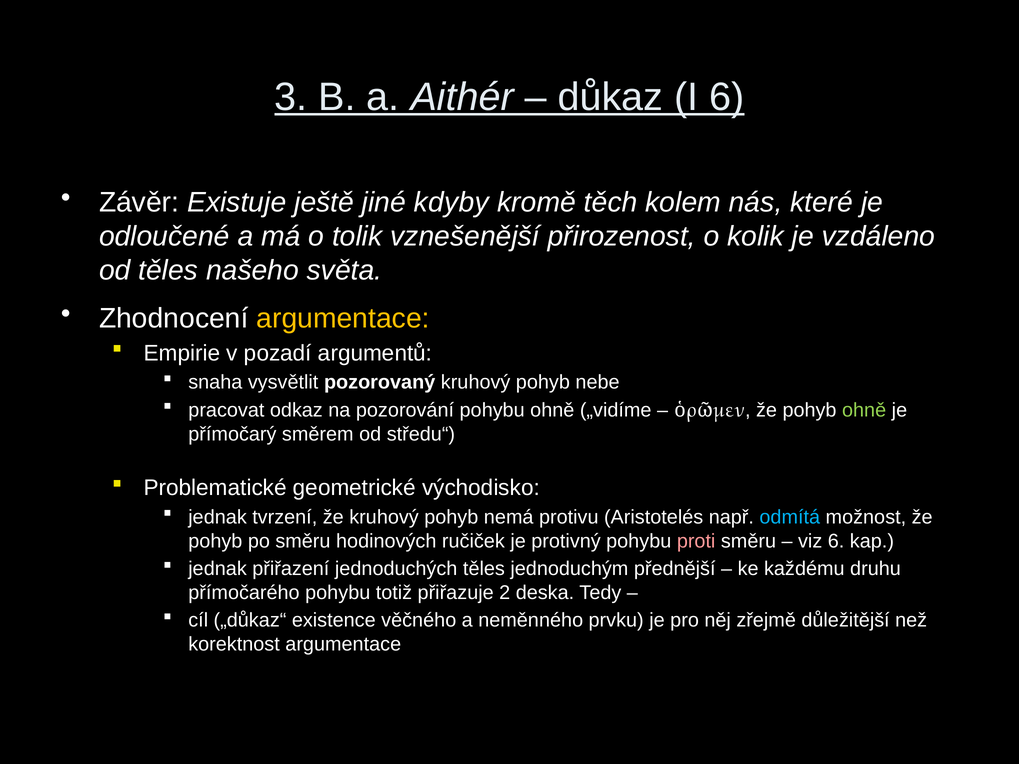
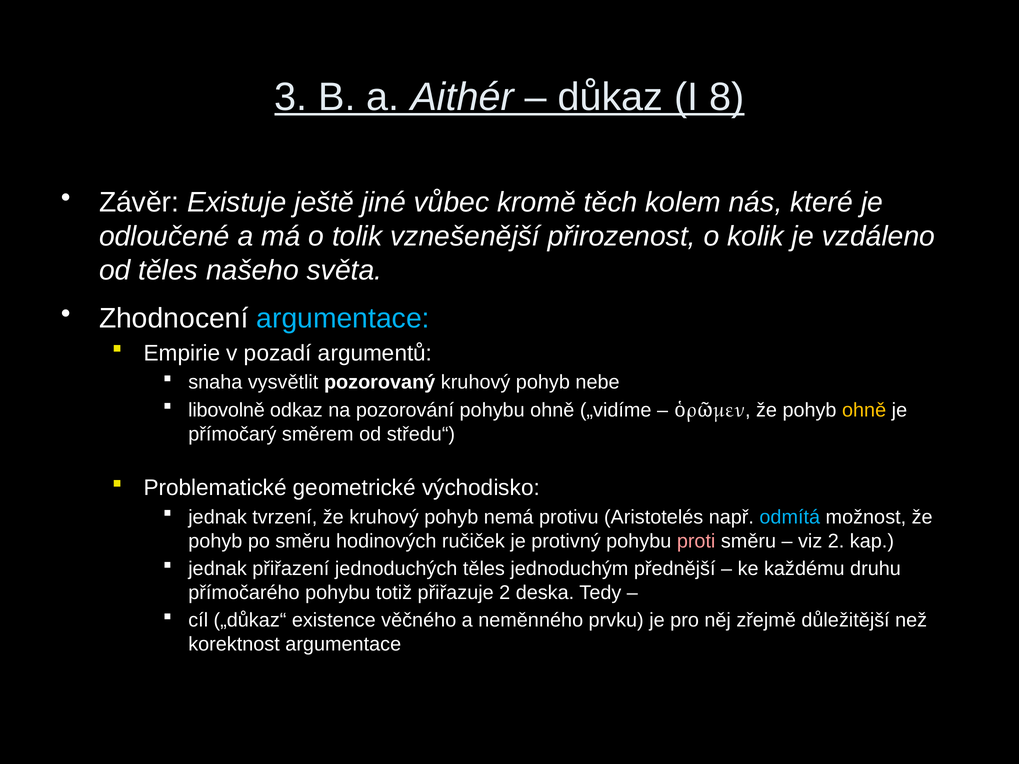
I 6: 6 -> 8 (727, 97)
kdyby: kdyby -> vůbec (452, 203)
argumentace colour: yellow -> light blue (343, 319)
pracovat: pracovat -> libovolně (226, 410)
ohně colour: light green -> yellow (864, 410)
viz 6: 6 -> 2 (836, 541)
